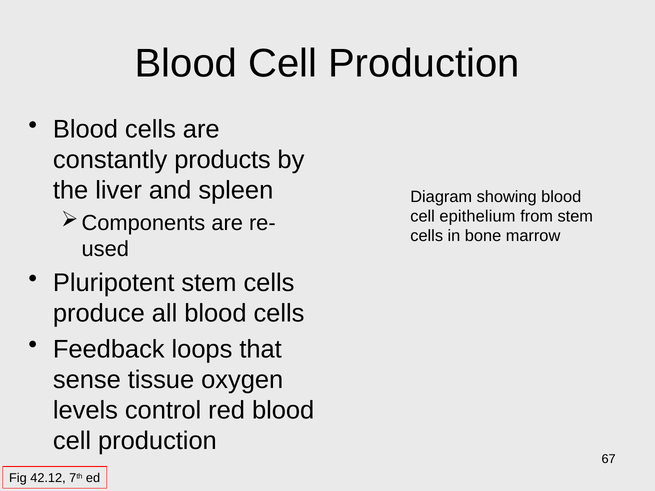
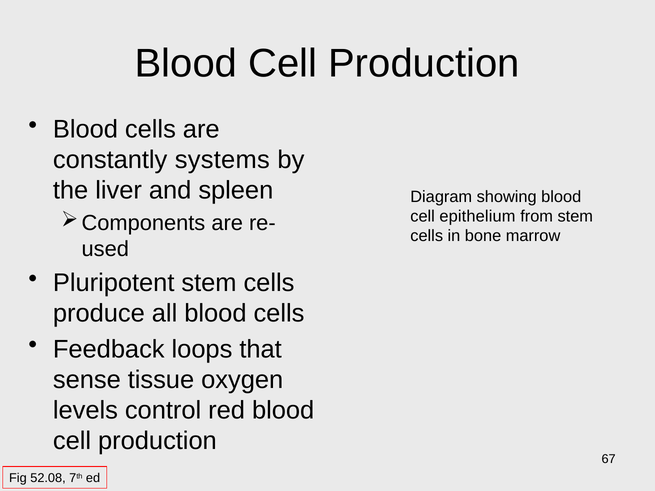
products: products -> systems (222, 160)
42.12: 42.12 -> 52.08 (48, 478)
